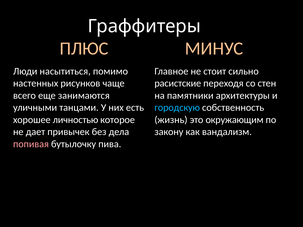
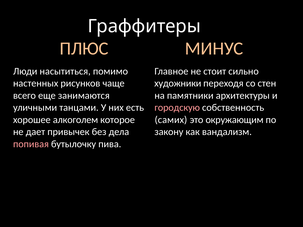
расистские: расистские -> художники (178, 83)
городскую colour: light blue -> pink (177, 108)
личностью: личностью -> алкоголем (75, 120)
жизнь: жизнь -> самих (171, 120)
